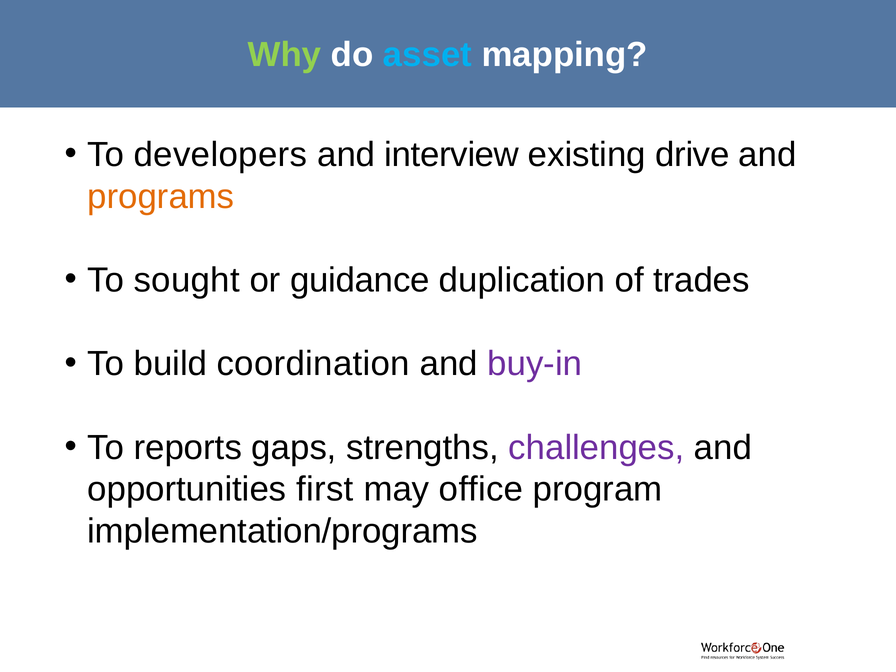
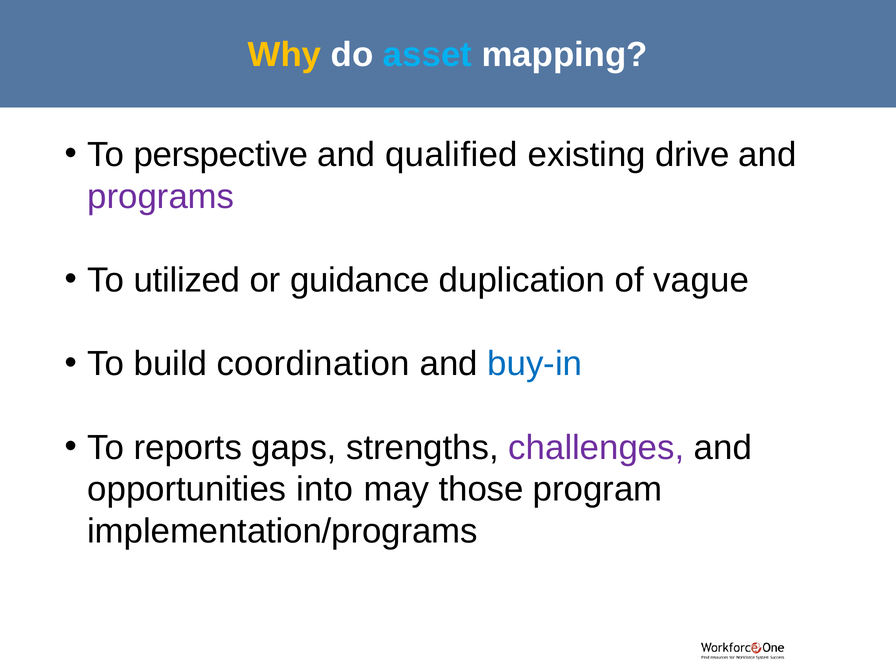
Why colour: light green -> yellow (285, 55)
developers: developers -> perspective (221, 155)
interview: interview -> qualified (451, 155)
programs colour: orange -> purple (161, 197)
sought: sought -> utilized (187, 280)
trades: trades -> vague (701, 280)
buy-in colour: purple -> blue (535, 364)
first: first -> into (325, 489)
office: office -> those (481, 489)
